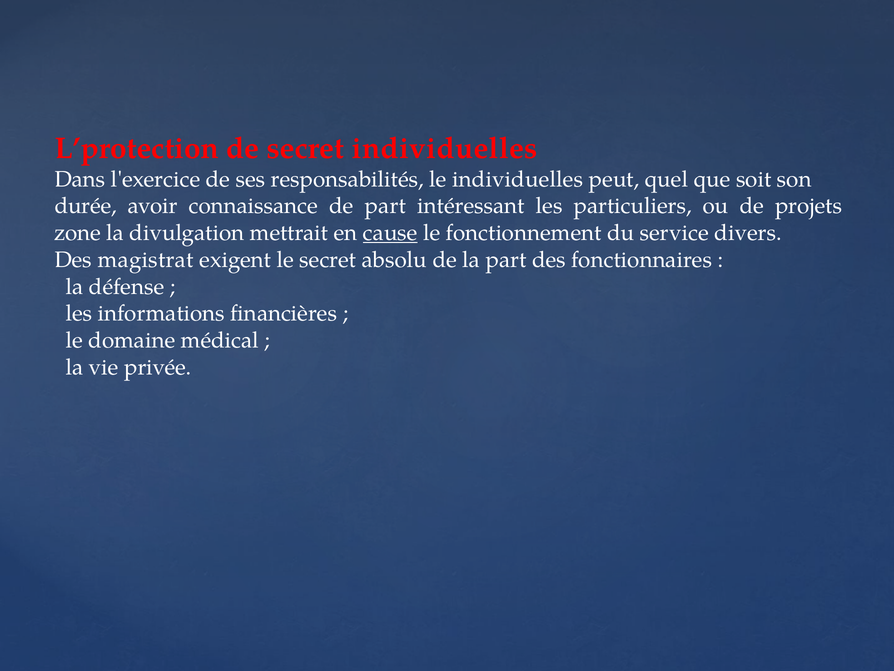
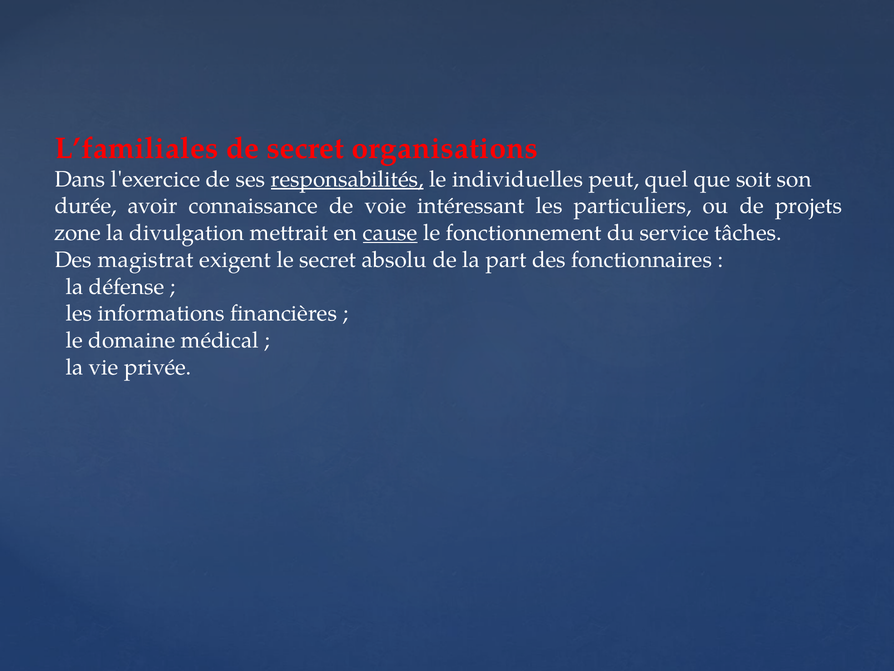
L’protection: L’protection -> L’familiales (137, 148)
secret individuelles: individuelles -> organisations (445, 148)
responsabilités underline: none -> present (347, 179)
de part: part -> voie (385, 206)
divers: divers -> tâches (748, 233)
